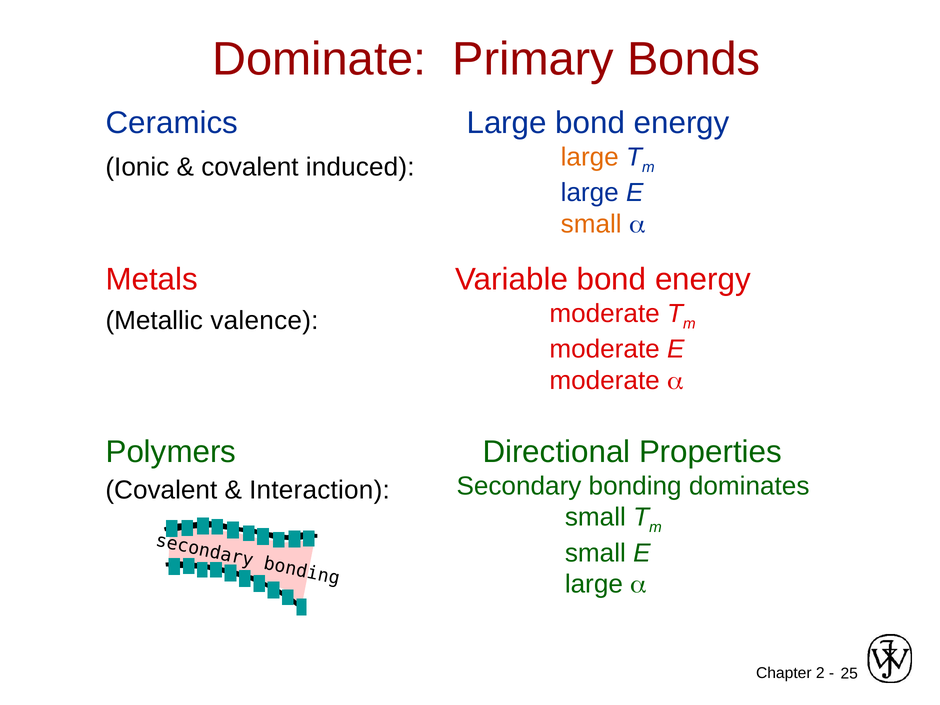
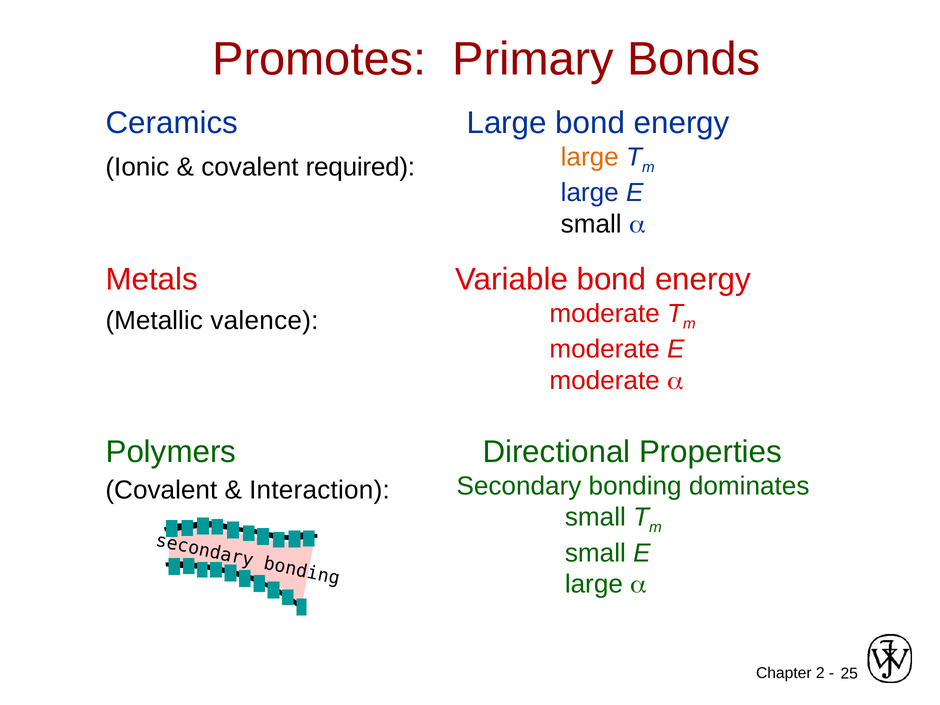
Dominate: Dominate -> Promotes (319, 59)
induced: induced -> required (360, 167)
small colour: orange -> black (591, 224)
